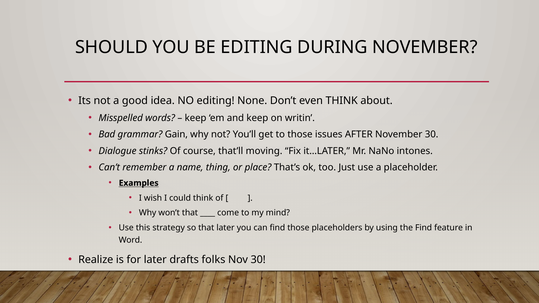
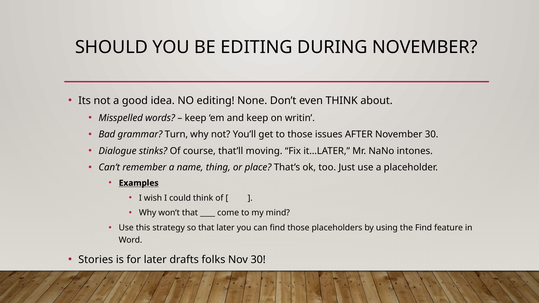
Gain: Gain -> Turn (176, 135)
Realize: Realize -> Stories (96, 260)
